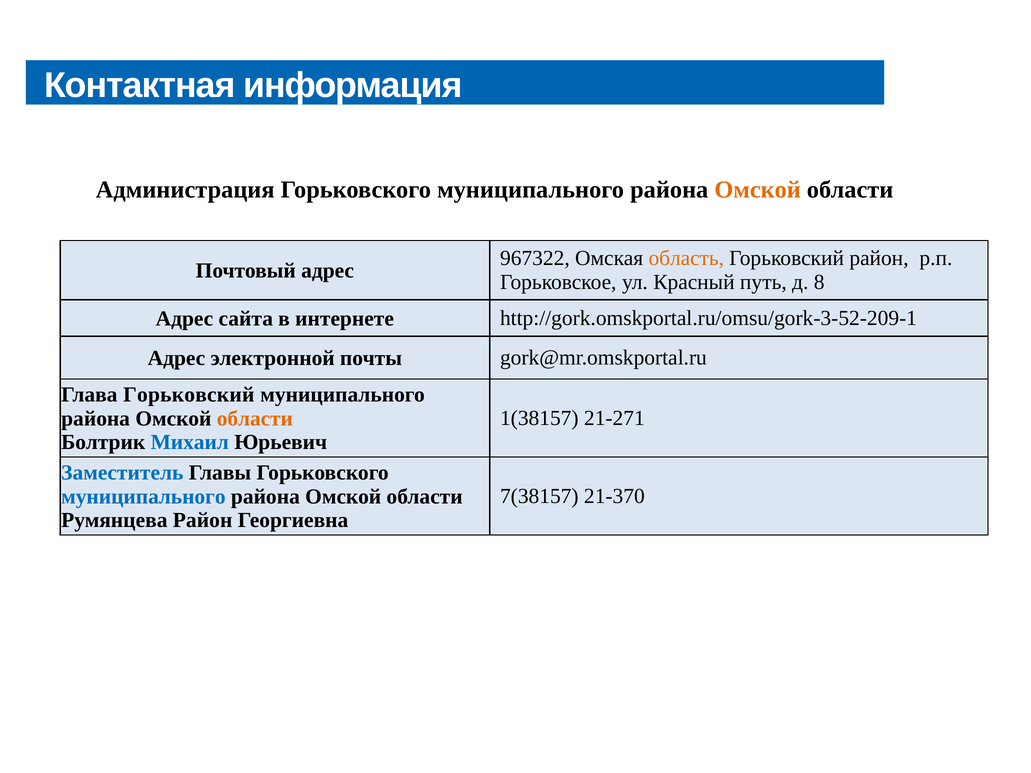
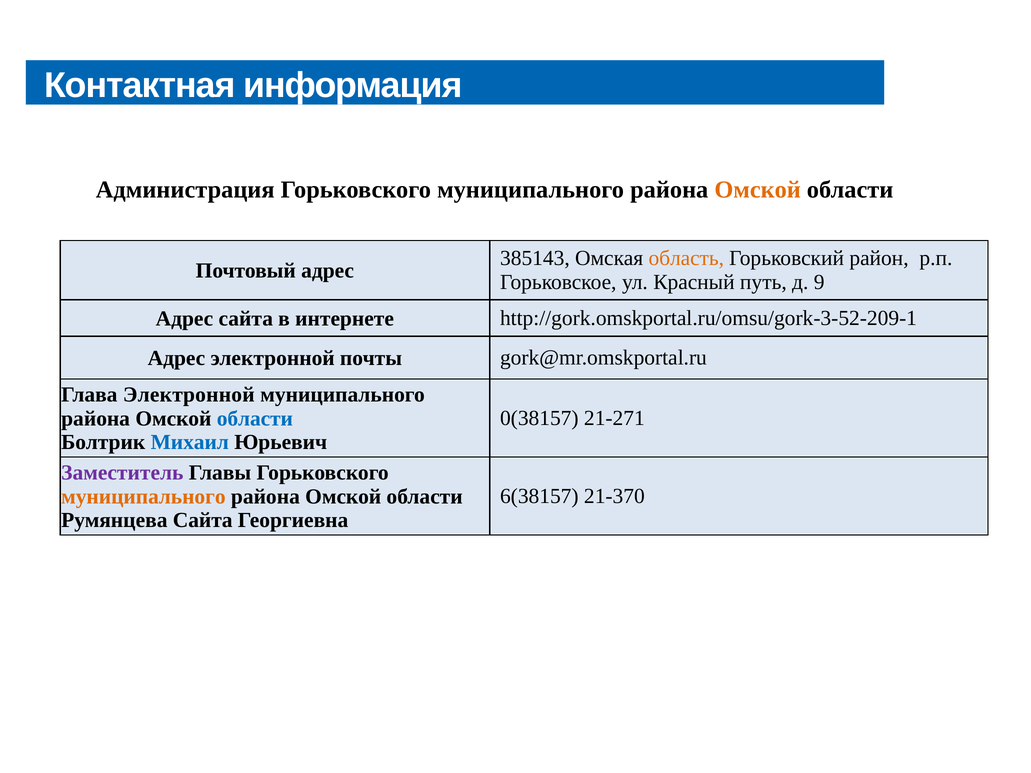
967322: 967322 -> 385143 (535, 258)
8: 8 -> 9 (819, 282)
Глава Горьковский: Горьковский -> Электронной (189, 395)
1(38157: 1(38157 -> 0(38157 (539, 418)
области colour: orange -> blue (255, 419)
Заместитель colour: blue -> purple (122, 473)
7(38157: 7(38157 -> 6(38157 (539, 496)
муниципального colour: blue -> orange (143, 497)
Румянцева Район: Район -> Сайта (203, 520)
